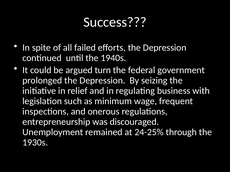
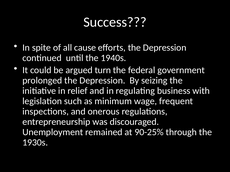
failed: failed -> cause (85, 48)
24-25%: 24-25% -> 90-25% (149, 132)
